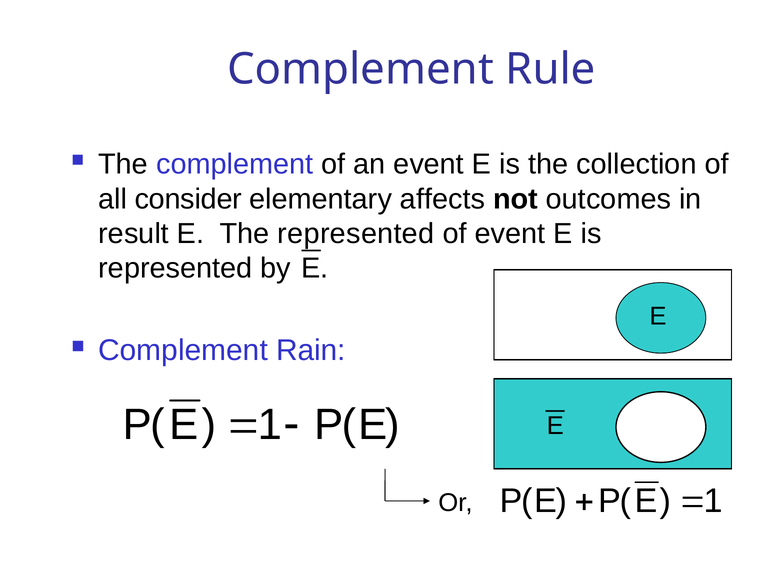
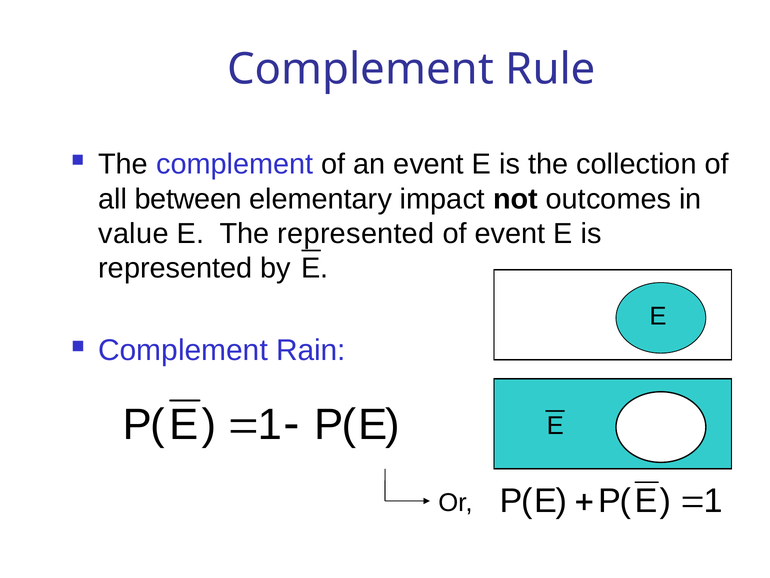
consider: consider -> between (188, 199)
affects: affects -> impact (442, 199)
result: result -> value (133, 234)
